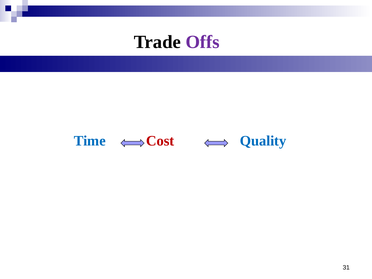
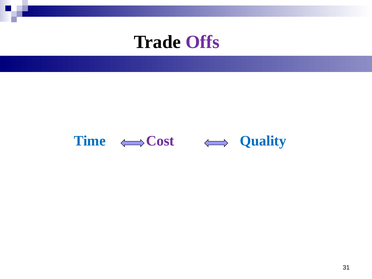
Cost colour: red -> purple (160, 141)
